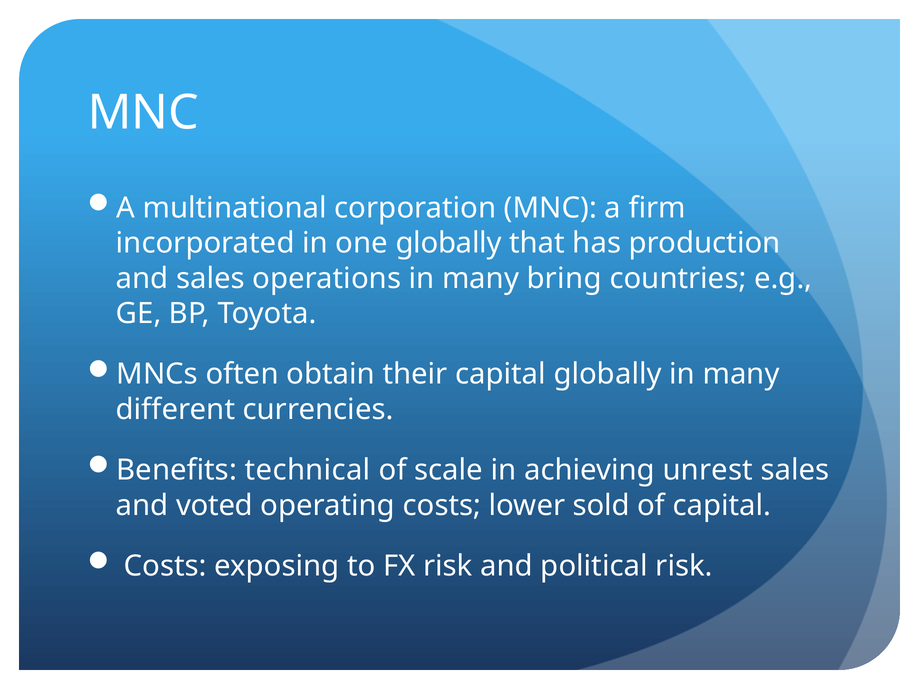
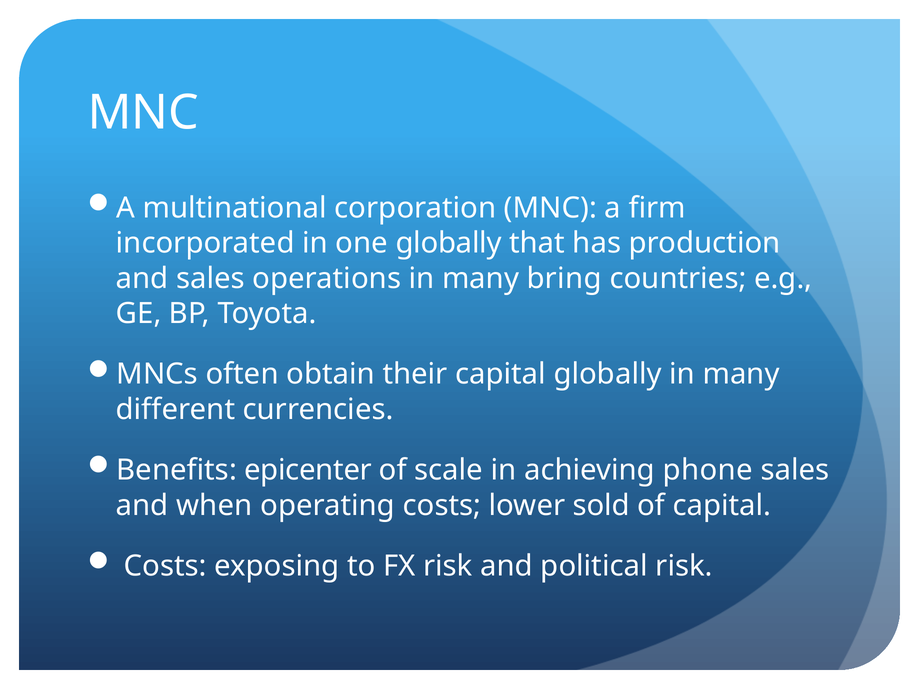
technical: technical -> epicenter (308, 470)
unrest: unrest -> phone (708, 470)
voted: voted -> when (214, 506)
